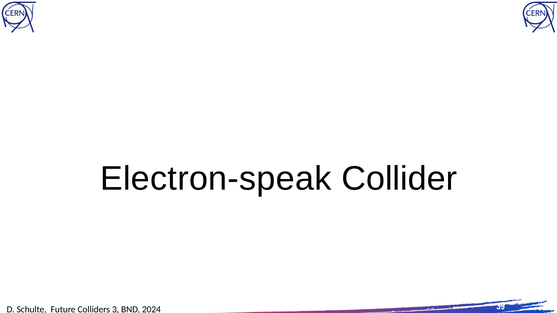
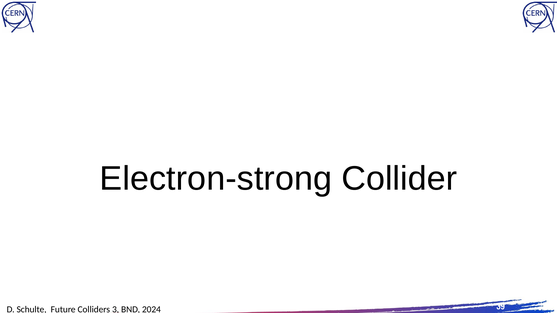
Electron-speak: Electron-speak -> Electron-strong (216, 179)
